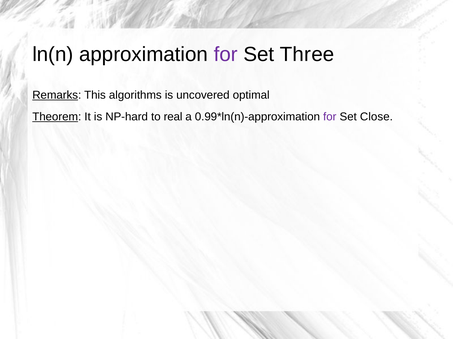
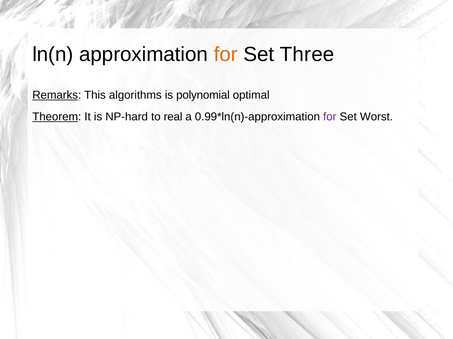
for colour: purple -> orange (226, 55)
uncovered: uncovered -> polynomial (203, 95)
Close: Close -> Worst (376, 117)
